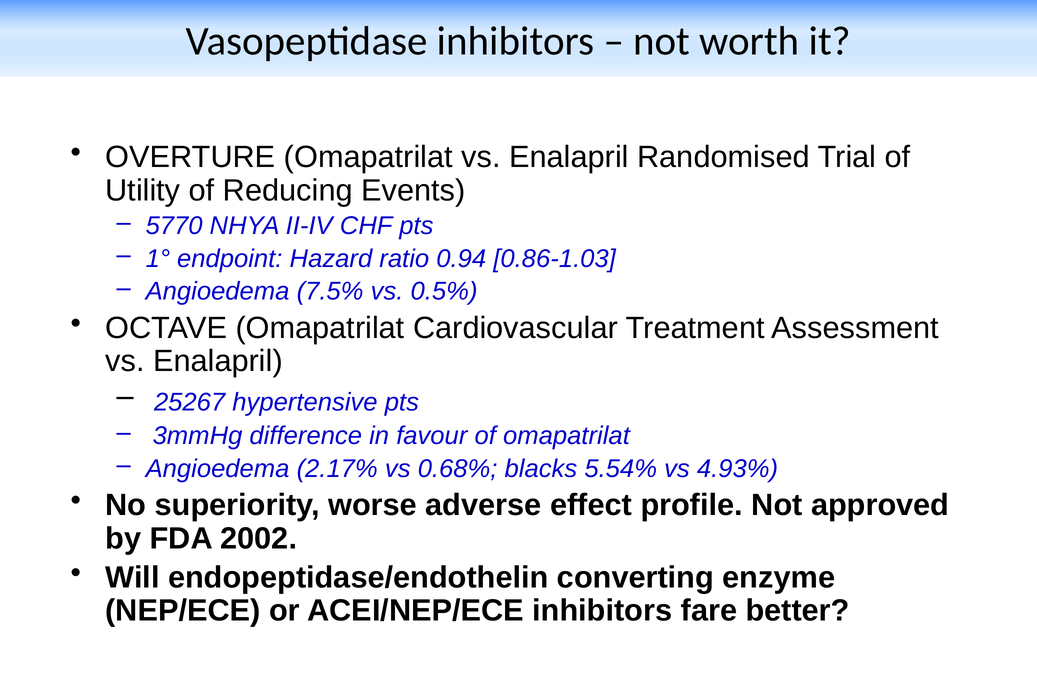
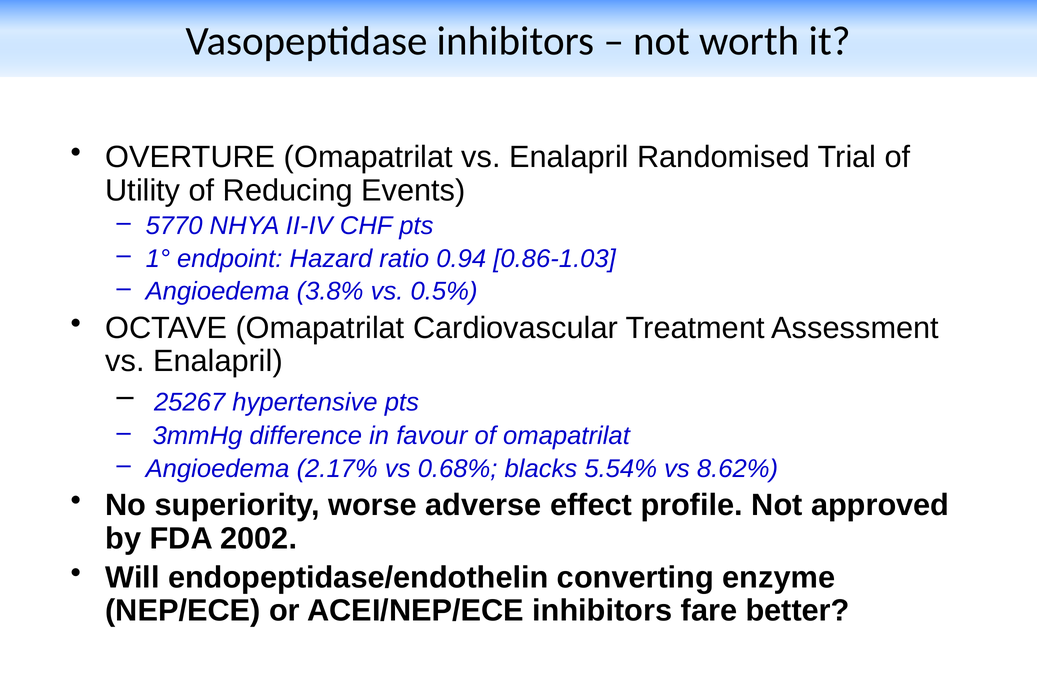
7.5%: 7.5% -> 3.8% (330, 292)
4.93%: 4.93% -> 8.62% (737, 469)
